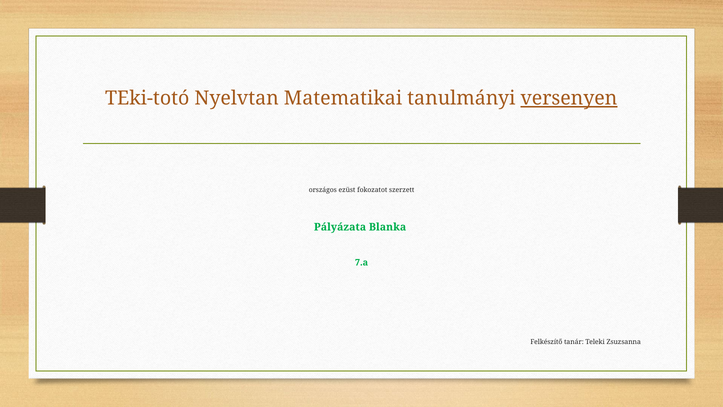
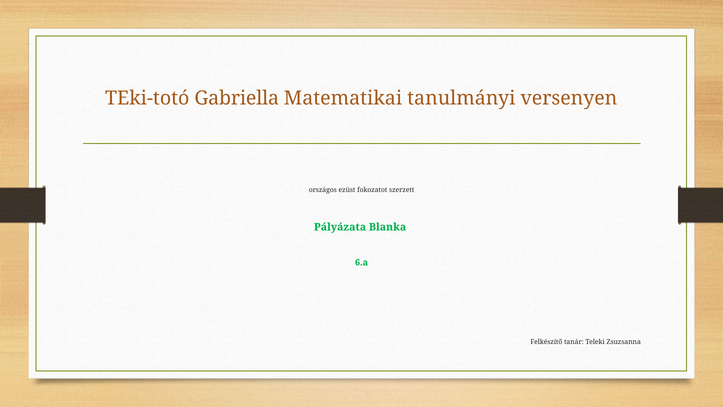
Nyelvtan: Nyelvtan -> Gabriella (237, 98)
versenyen underline: present -> none (569, 98)
7.a: 7.a -> 6.a (361, 262)
